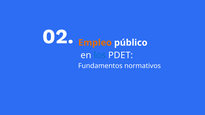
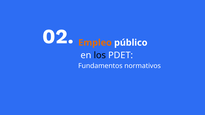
los colour: blue -> black (100, 55)
